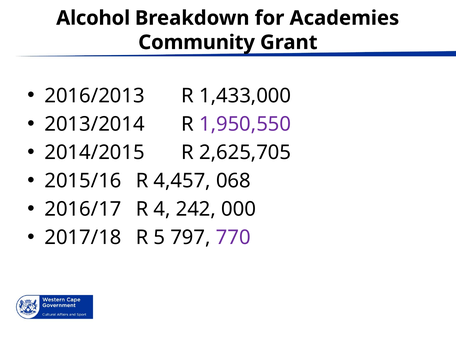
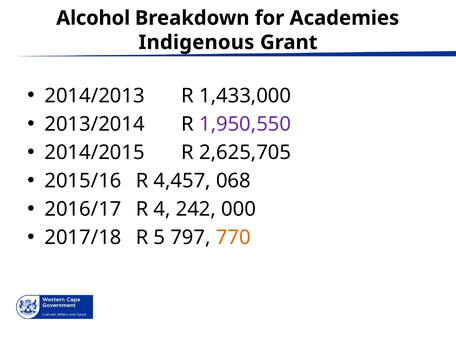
Community: Community -> Indigenous (196, 42)
2016/2013: 2016/2013 -> 2014/2013 (95, 96)
770 colour: purple -> orange (233, 238)
